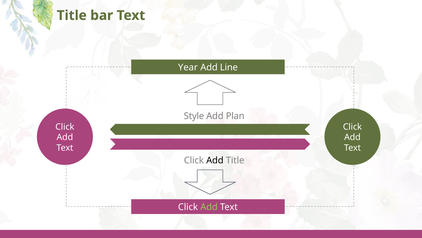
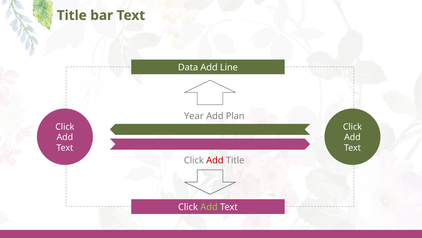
Year: Year -> Data (188, 67)
Style: Style -> Year (194, 116)
Add colour: black -> red (215, 160)
